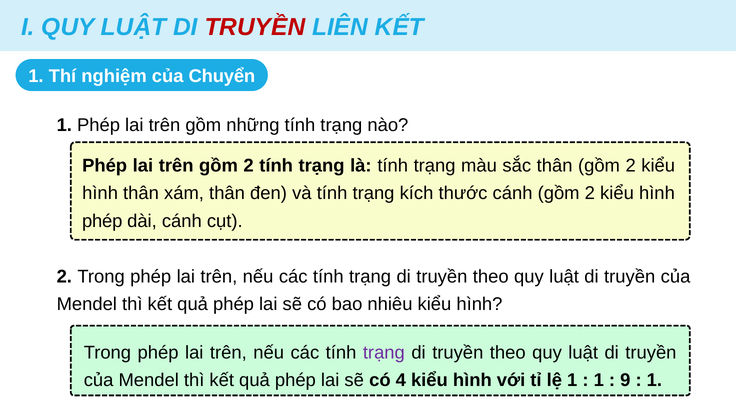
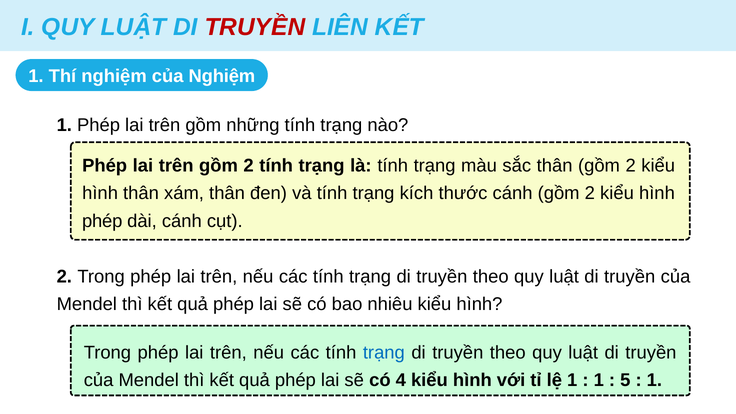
của Chuyển: Chuyển -> Nghiệm (222, 76)
trạng colour: purple -> blue (384, 353)
9: 9 -> 5 (625, 380)
